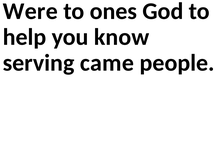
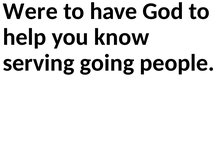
ones: ones -> have (113, 11)
came: came -> going (107, 63)
